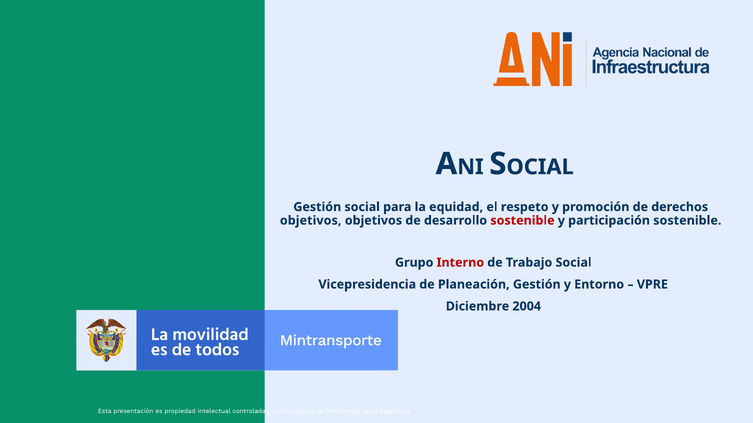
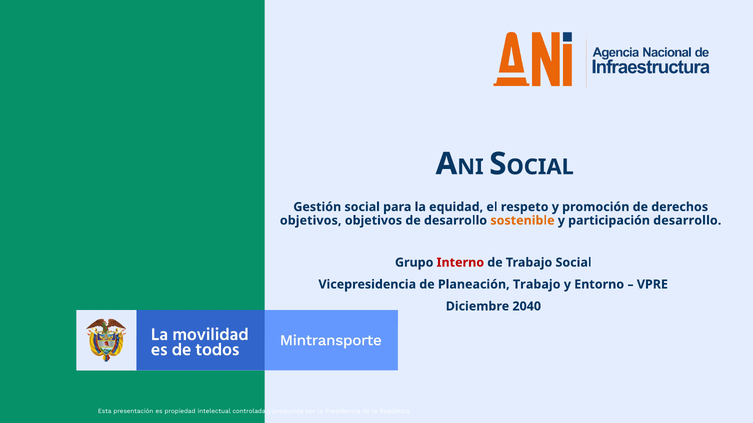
sostenible colour: red -> orange (522, 221)
participación sostenible: sostenible -> desarrollo (687, 221)
Planeación Gestión: Gestión -> Trabajo (537, 285)
2004: 2004 -> 2040 (527, 307)
